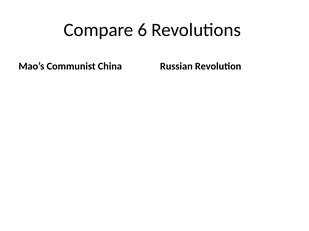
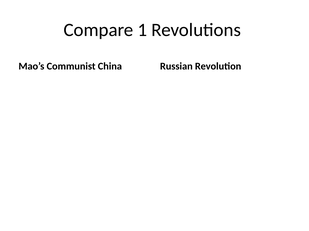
6: 6 -> 1 (142, 30)
